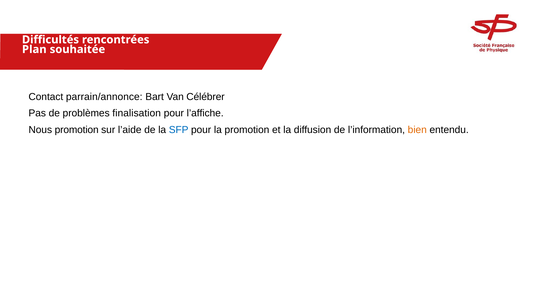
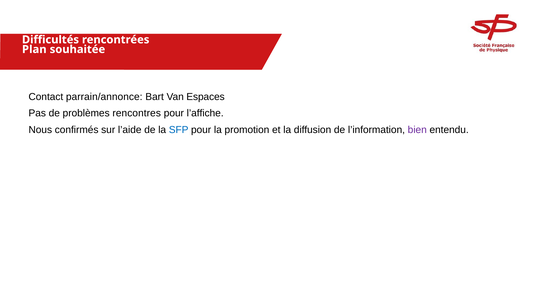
Célébrer: Célébrer -> Espaces (206, 97)
finalisation: finalisation -> rencontres (137, 113)
Nous promotion: promotion -> confirmés (77, 130)
bien colour: orange -> purple (417, 130)
